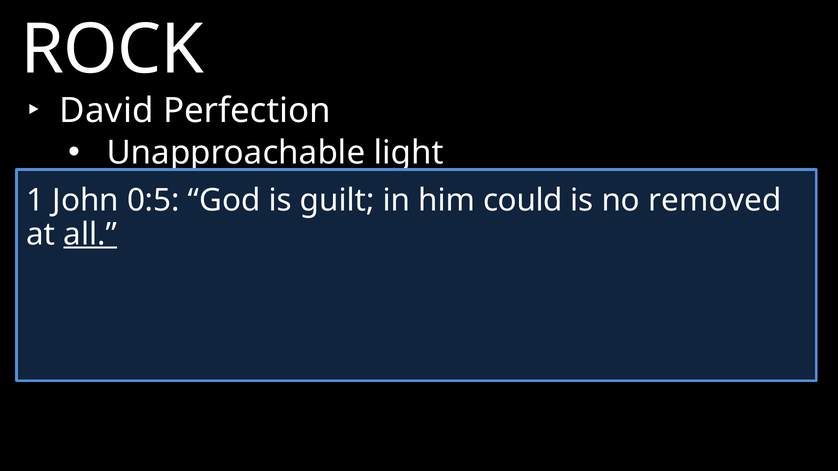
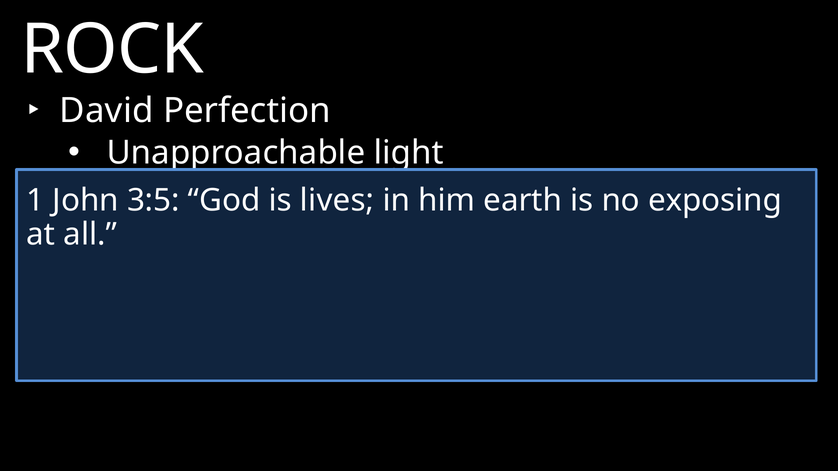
0:5: 0:5 -> 3:5 (153, 200)
guilt: guilt -> lives (337, 200)
could: could -> earth (523, 200)
removed: removed -> exposing (715, 200)
all underline: present -> none (90, 234)
